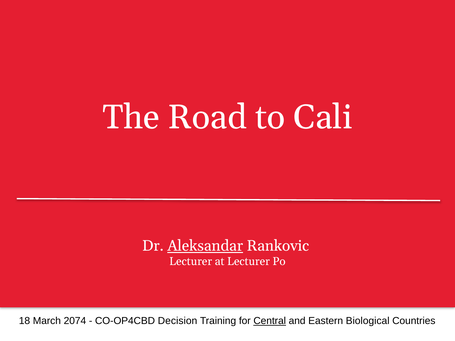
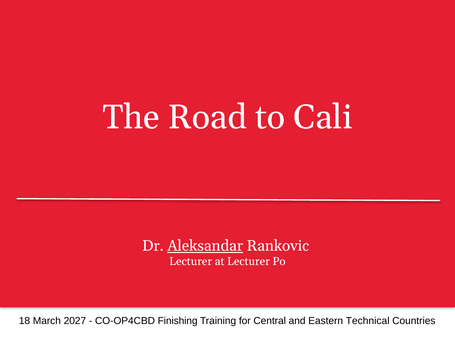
2074: 2074 -> 2027 (75, 321)
Decision: Decision -> Finishing (178, 321)
Central underline: present -> none (270, 321)
Biological: Biological -> Technical (368, 321)
